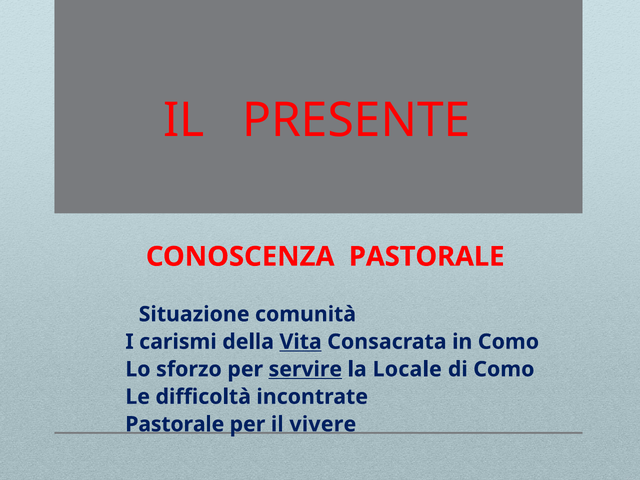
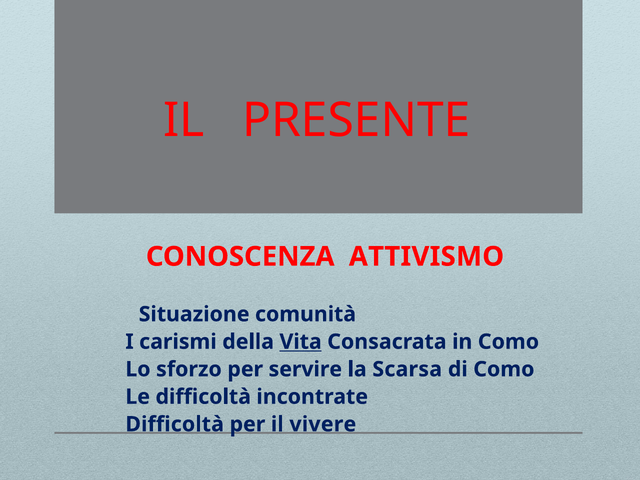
CONOSCENZA PASTORALE: PASTORALE -> ATTIVISMO (426, 257)
servire underline: present -> none (305, 369)
Locale: Locale -> Scarsa (407, 369)
Pastorale: Pastorale -> Difficoltà (175, 424)
